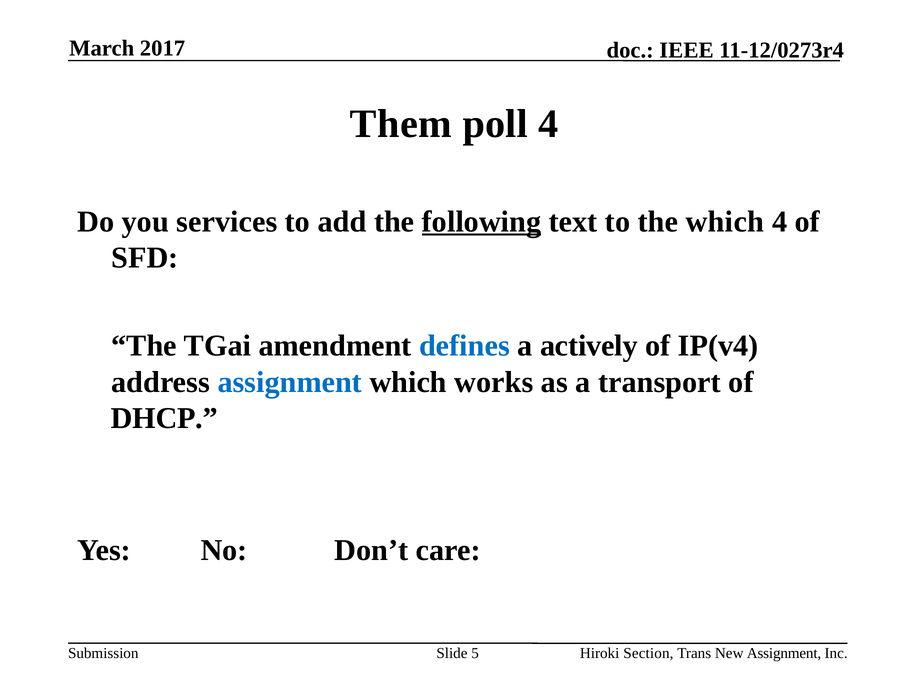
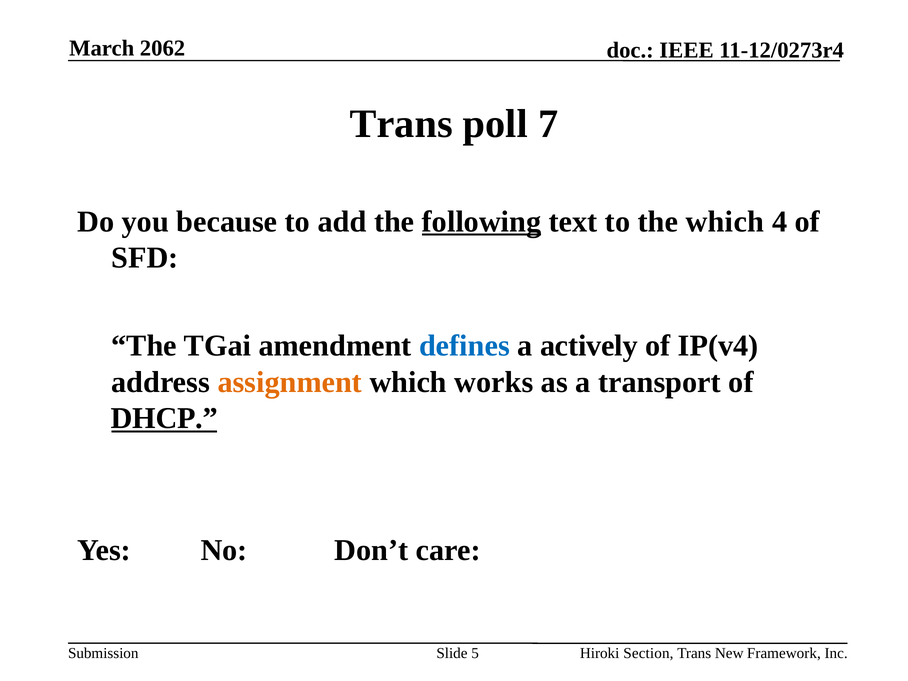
2017: 2017 -> 2062 (163, 48)
Them: Them -> Trans (401, 124)
poll 4: 4 -> 7 (548, 124)
services: services -> because (227, 222)
assignment colour: blue -> orange (290, 382)
DHCP underline: none -> present (164, 418)
New Assignment: Assignment -> Framework (784, 653)
